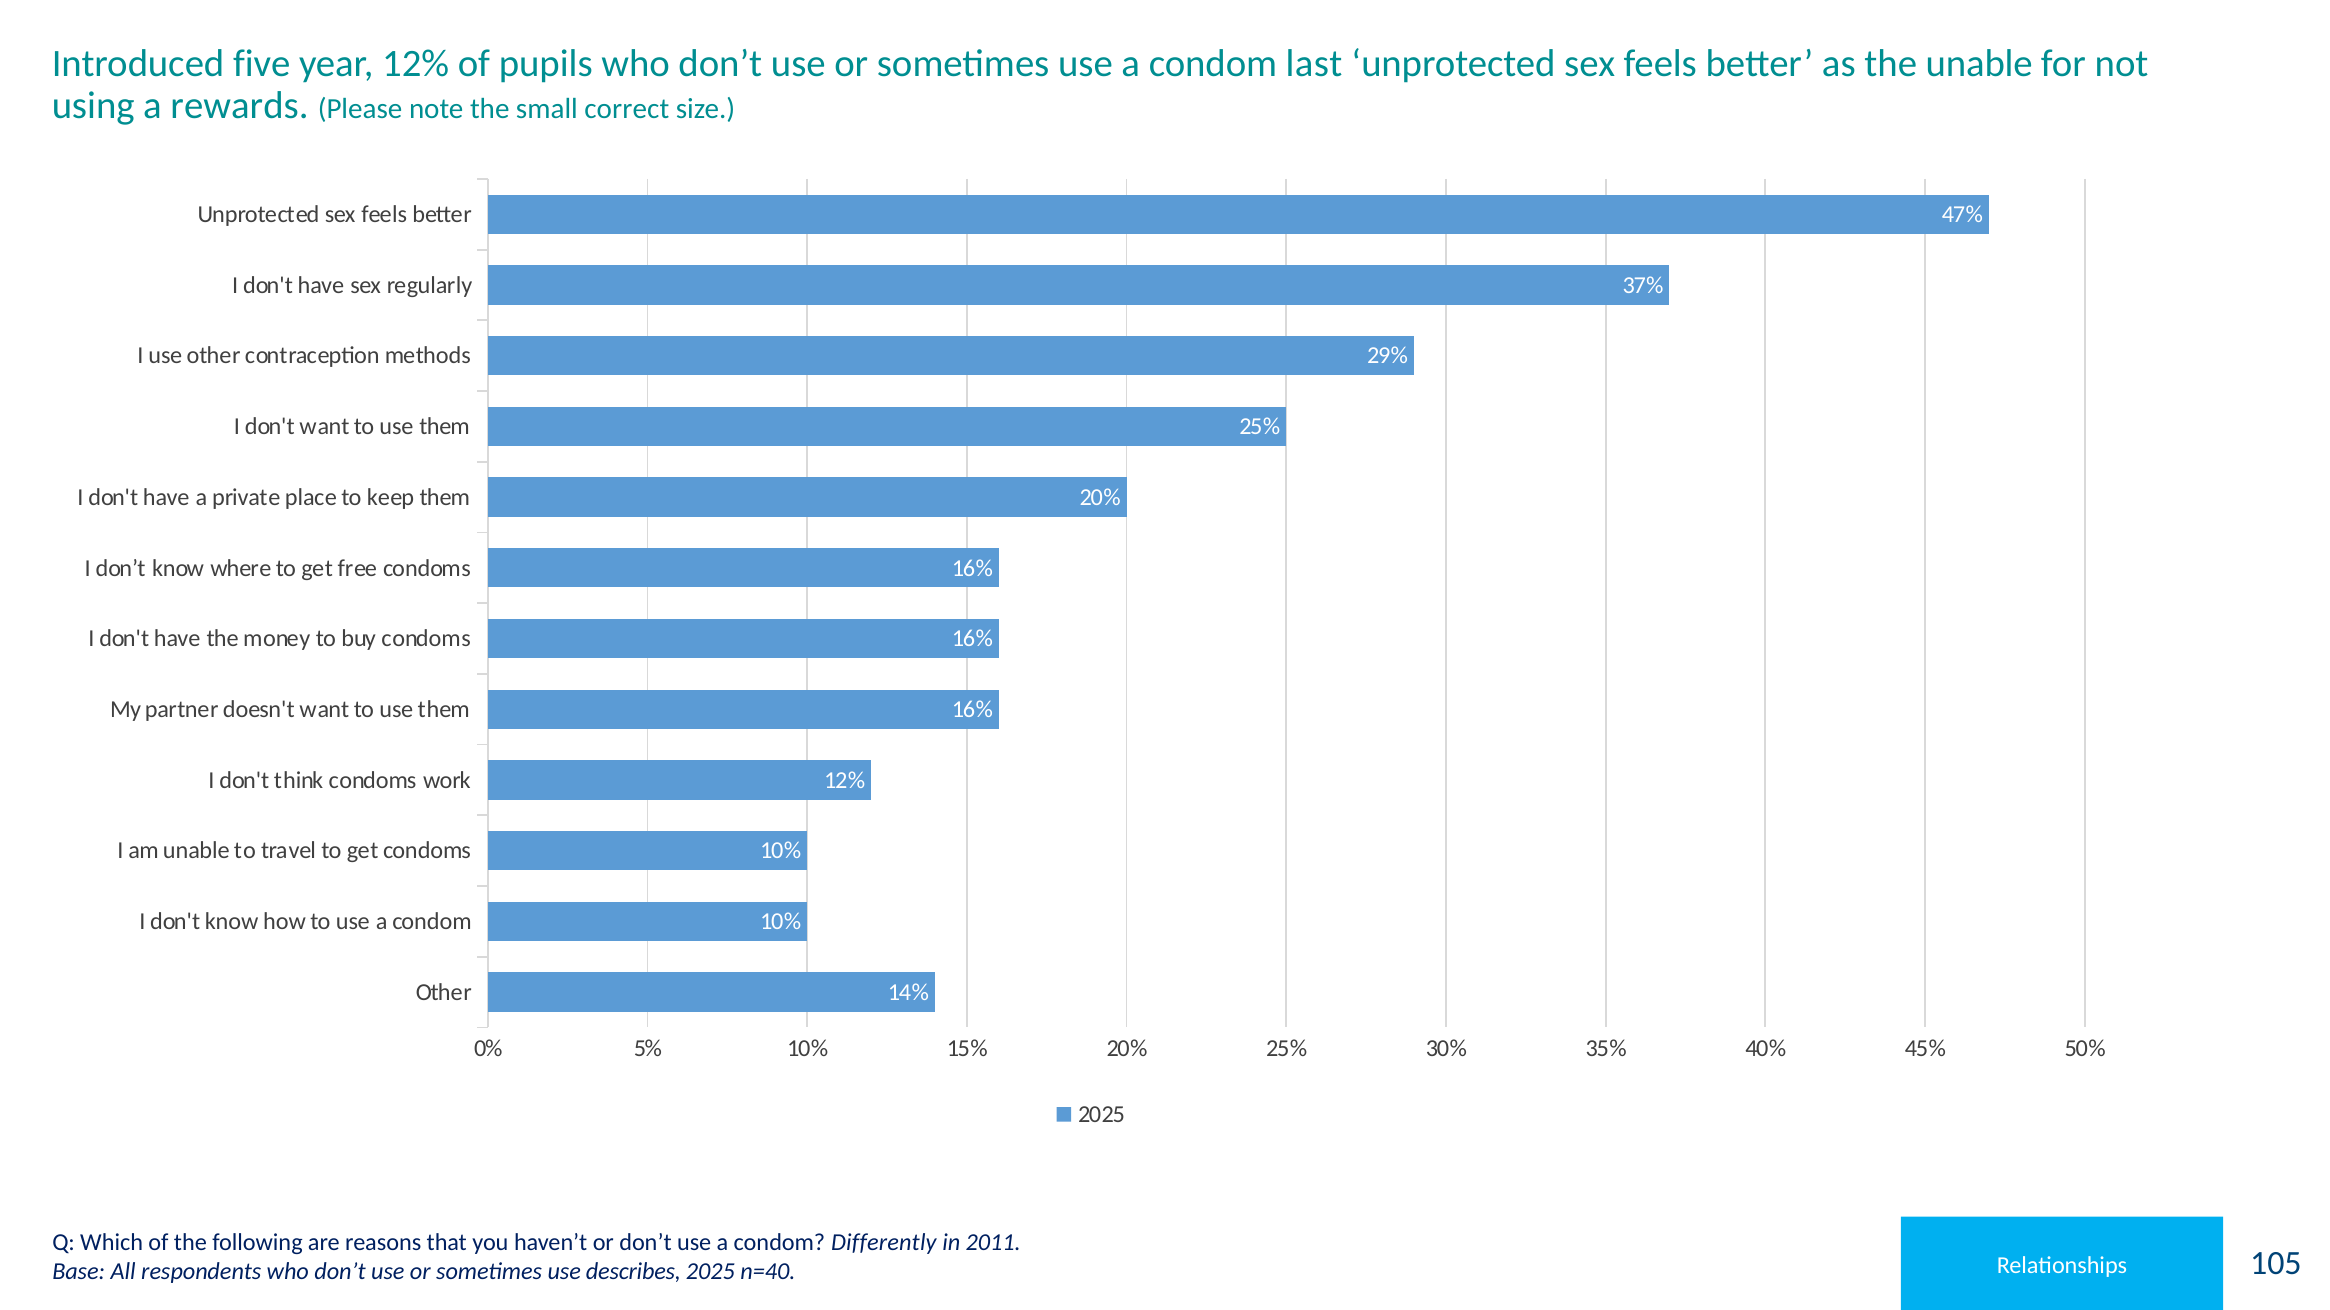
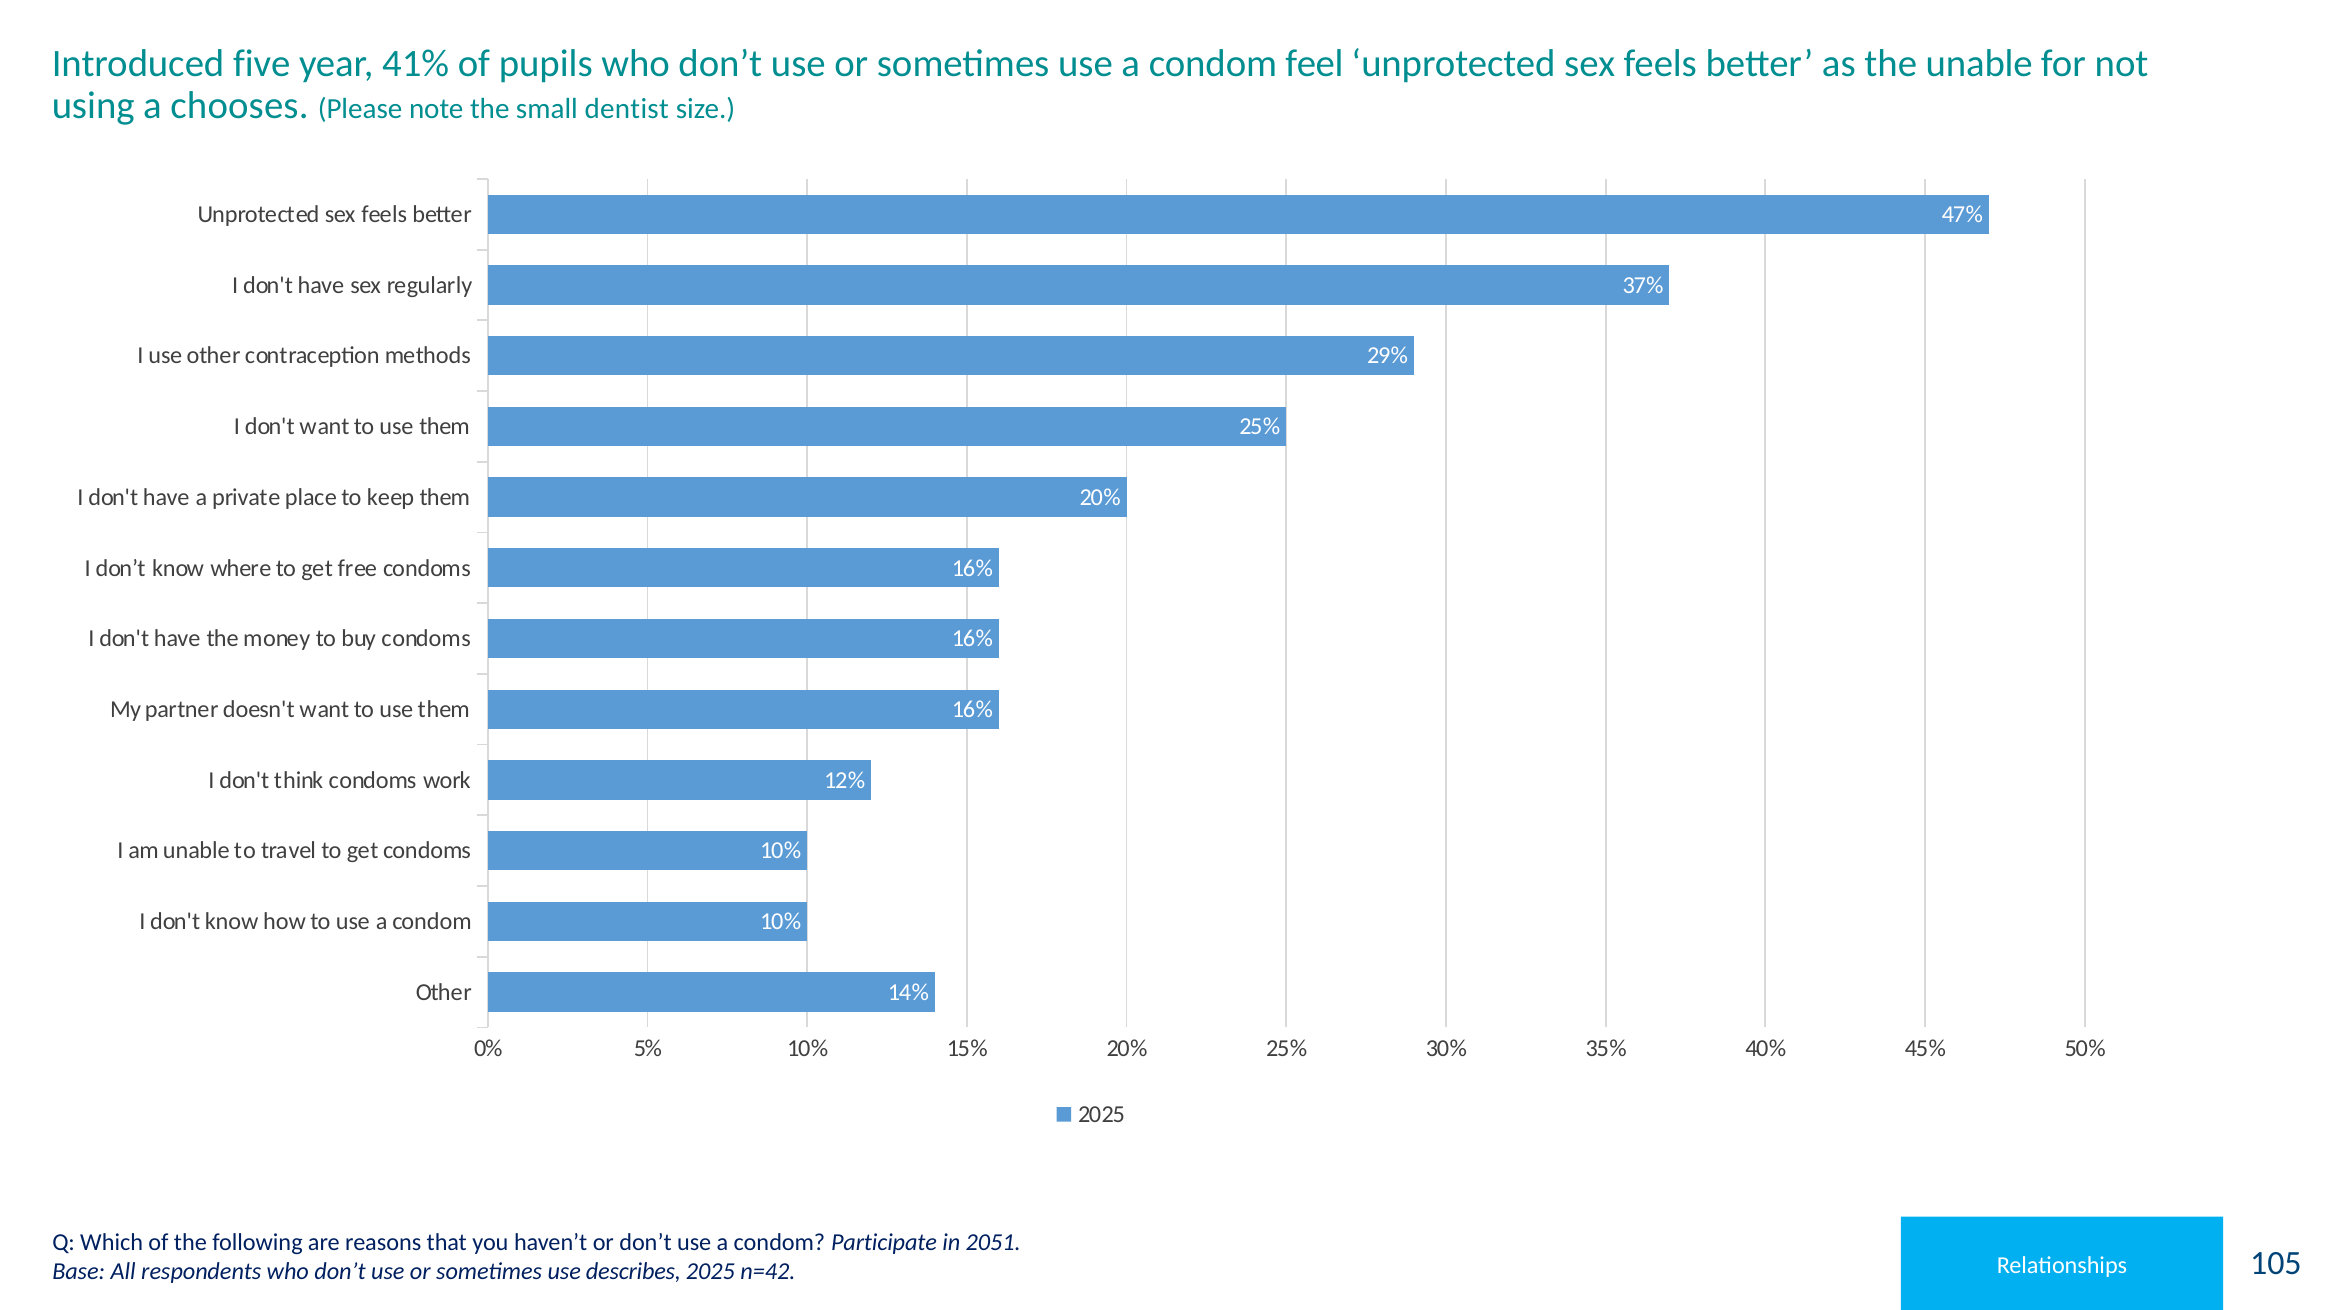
year 12%: 12% -> 41% (416, 64)
last: last -> feel (1314, 64)
rewards: rewards -> chooses (240, 106)
correct: correct -> dentist (627, 109)
Differently: Differently -> Participate (884, 1243)
2011: 2011 -> 2051 (993, 1243)
n=40: n=40 -> n=42 (768, 1272)
